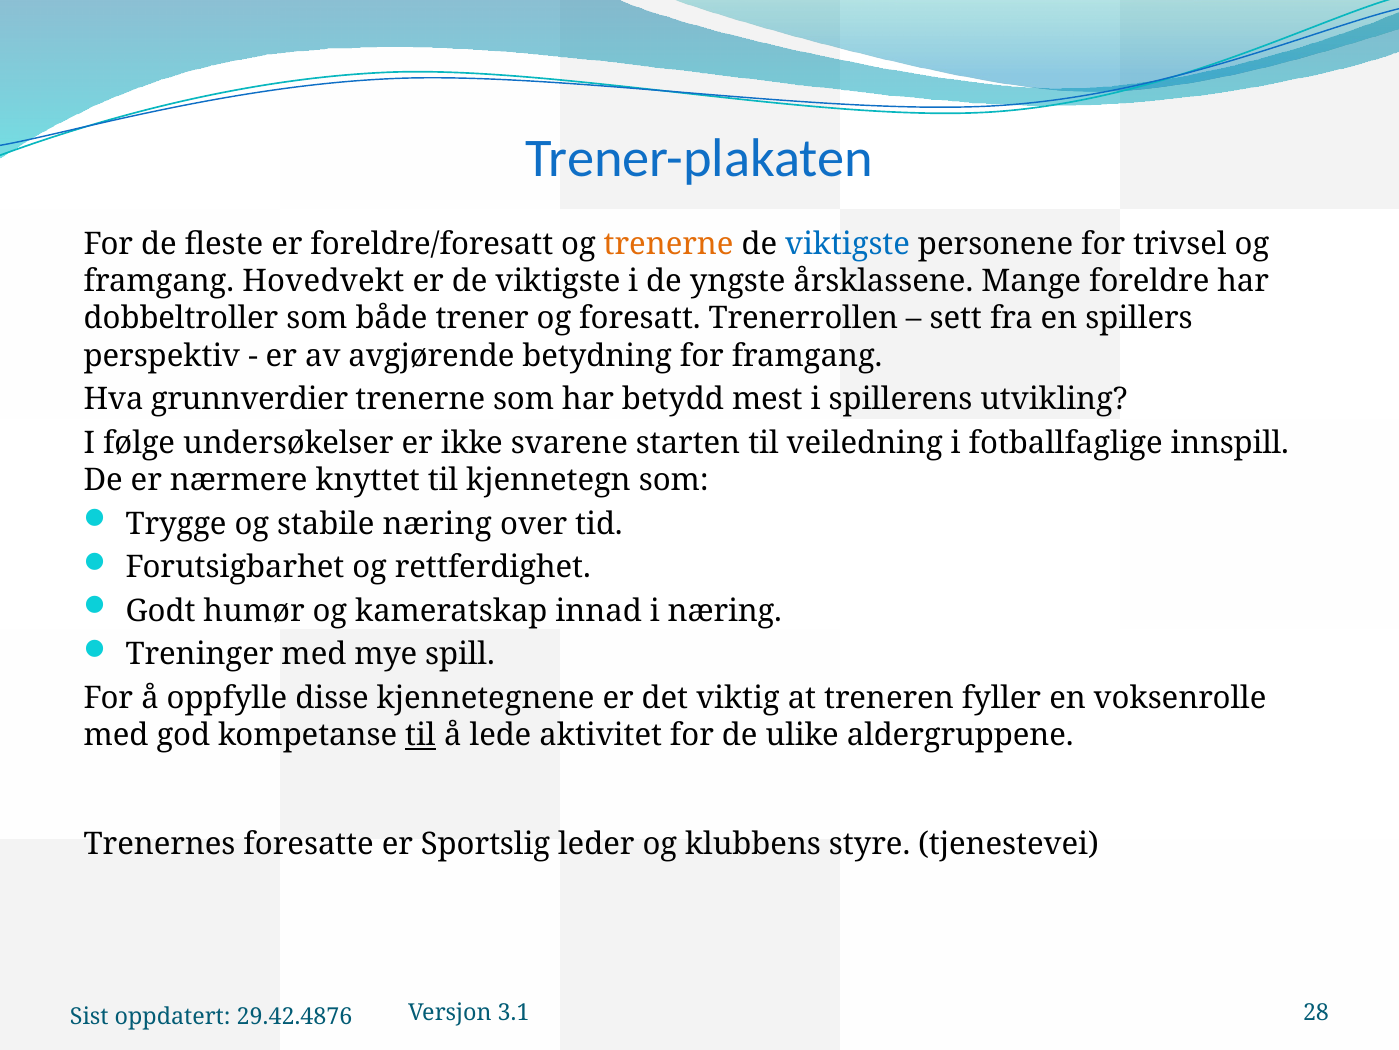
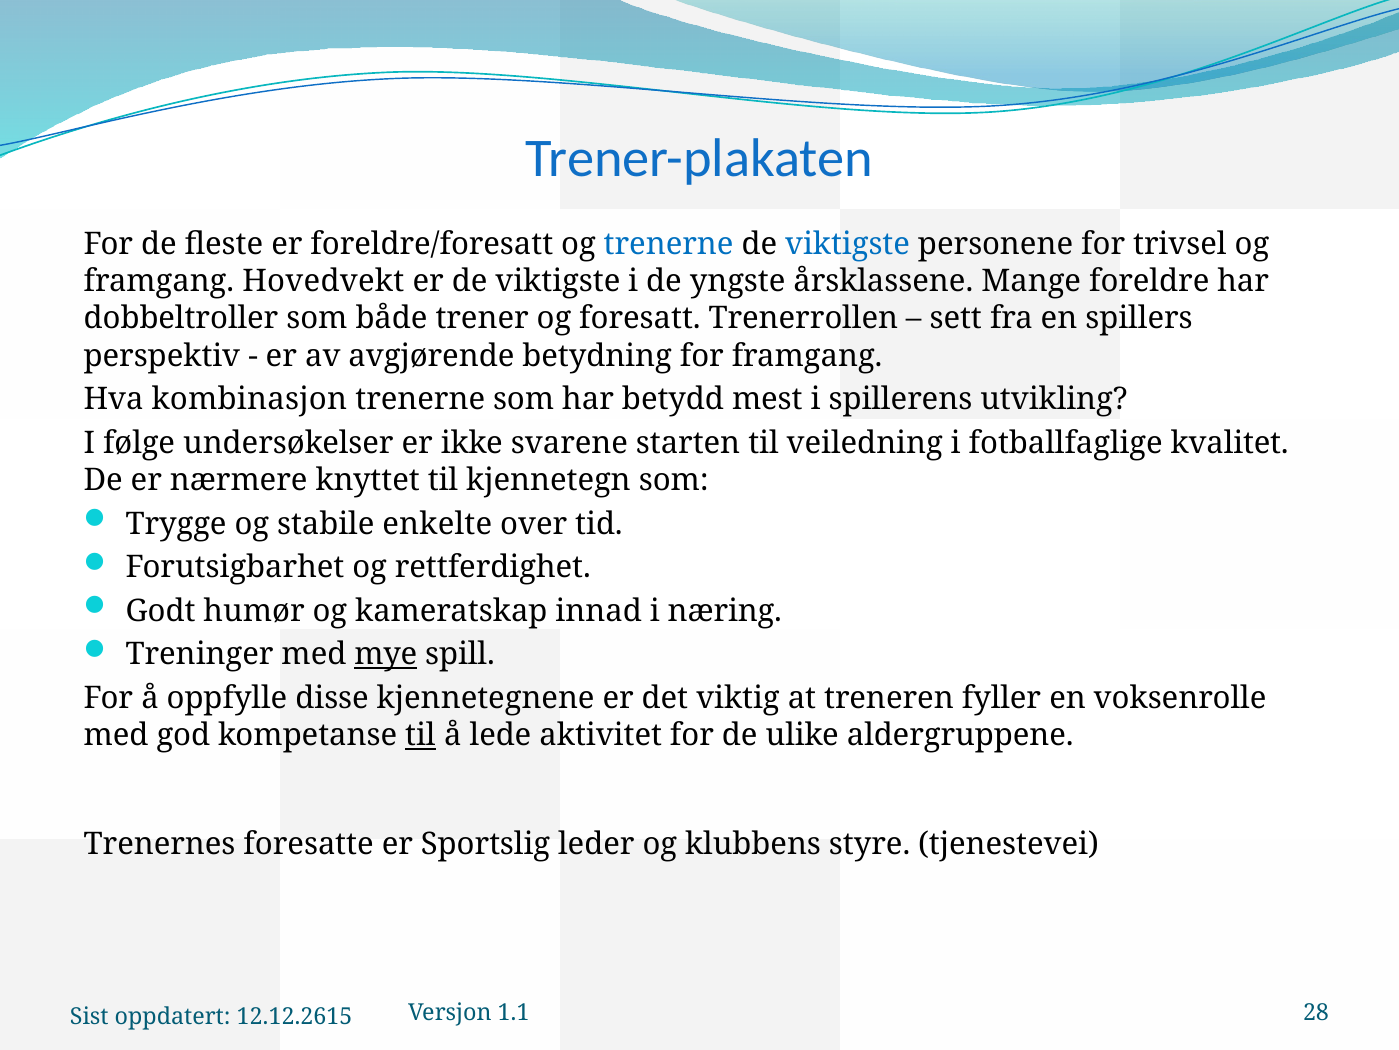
trenerne colour: orange -> blue (669, 244)
grunnverdier: grunnverdier -> kombinasjon (249, 399)
innspill: innspill -> kvalitet (1230, 443)
stabile næring: næring -> enkelte (437, 524)
mye underline: none -> present (386, 654)
3.1: 3.1 -> 1.1 (514, 1012)
29.42.4876: 29.42.4876 -> 12.12.2615 (295, 1016)
